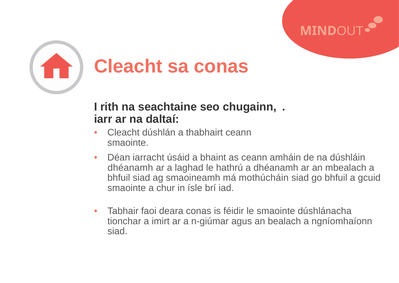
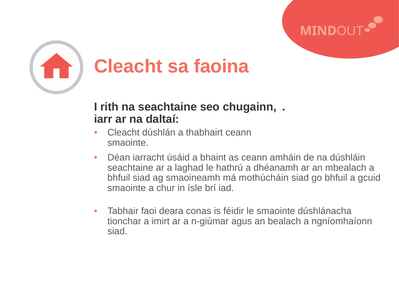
sa conas: conas -> faoina (221, 66)
dhéanamh: dhéanamh -> seachtaine (130, 167)
